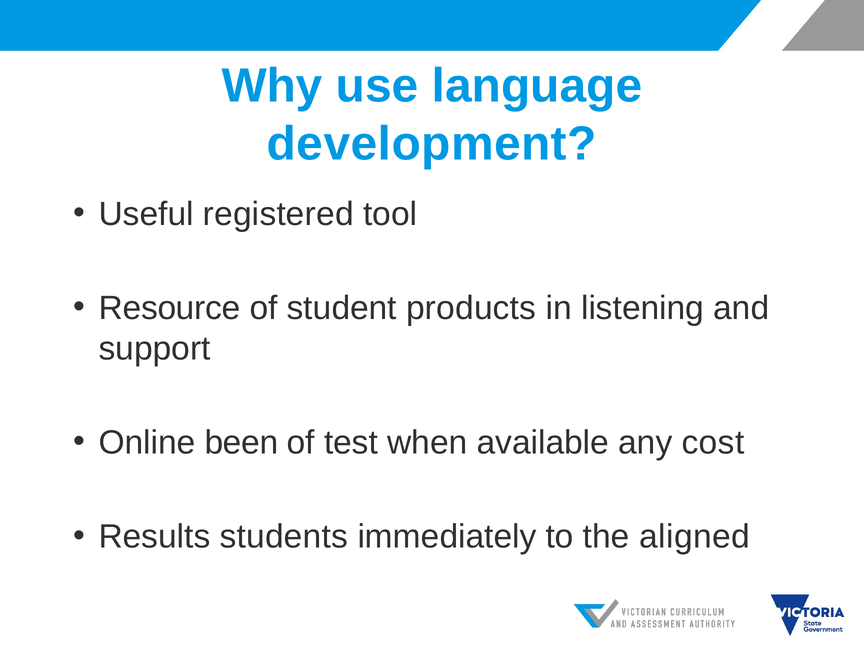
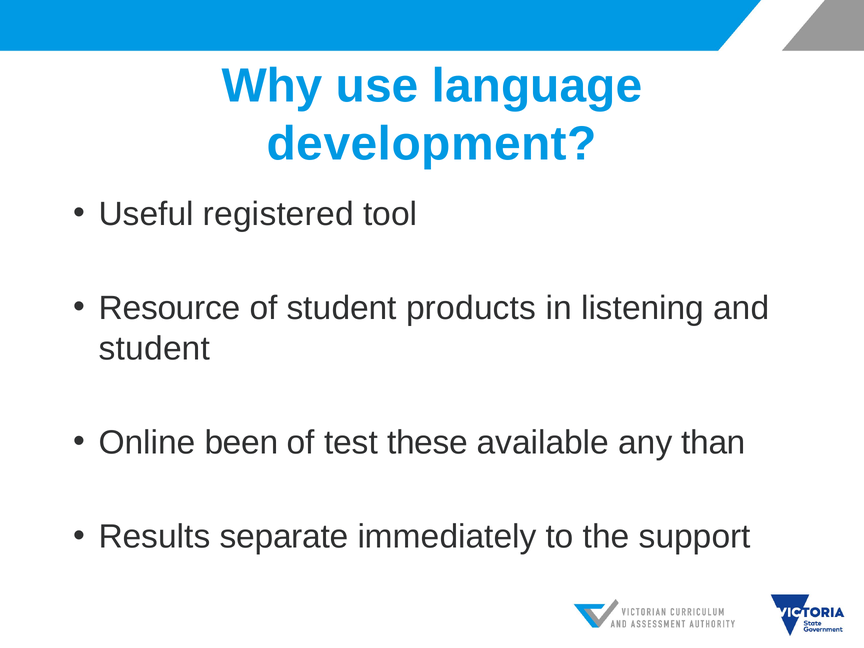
support: support -> student (154, 349)
when: when -> these (427, 443)
cost: cost -> than (713, 443)
students: students -> separate (284, 537)
aligned: aligned -> support (695, 537)
